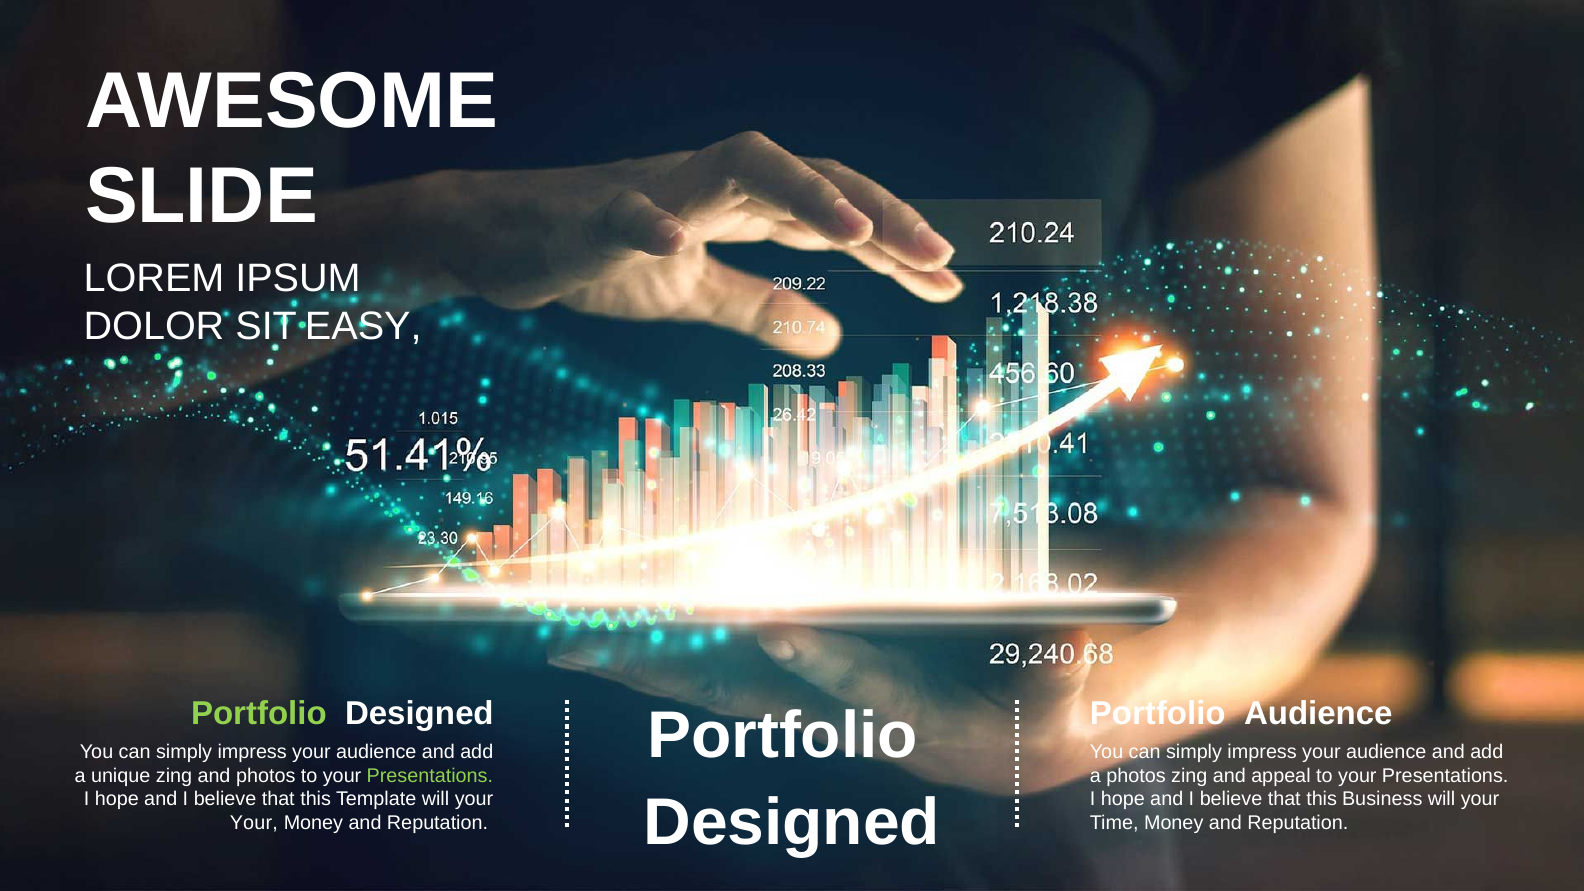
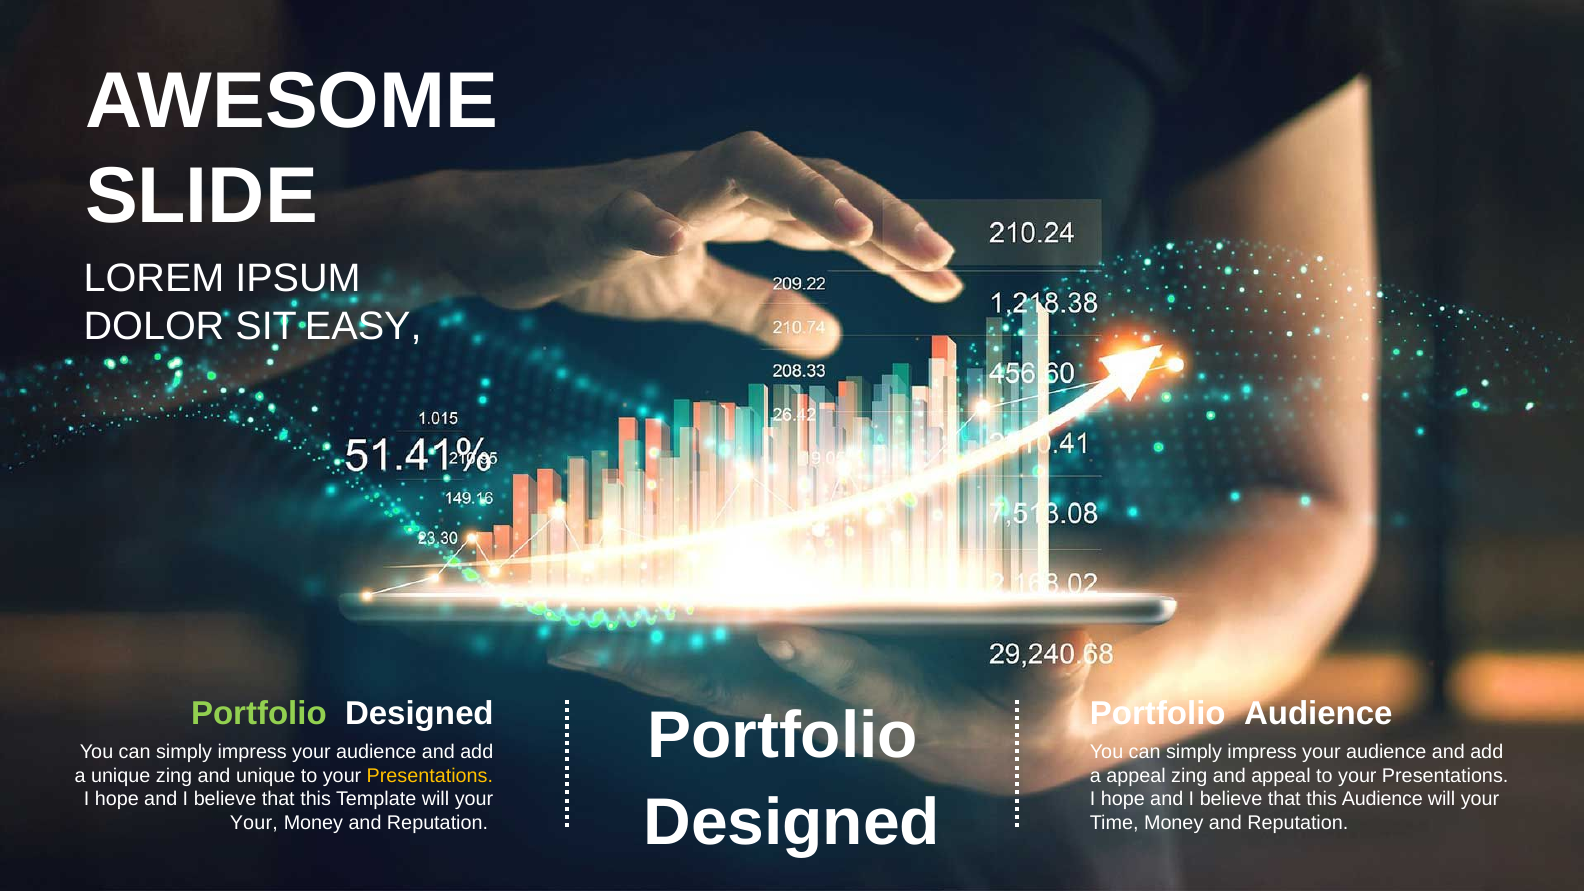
and photos: photos -> unique (266, 776)
Presentations colour: light green -> yellow (430, 776)
a photos: photos -> appeal (1136, 776)
this Business: Business -> Audience (1382, 799)
